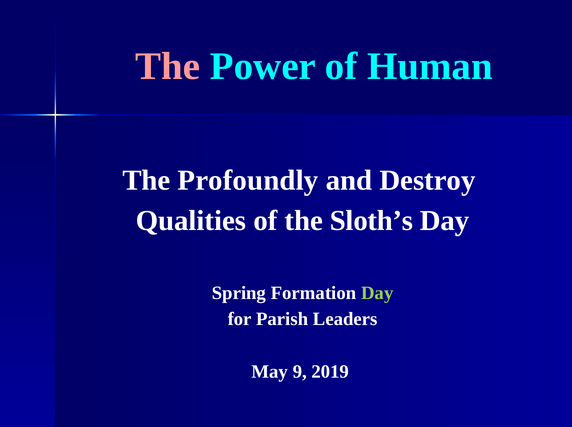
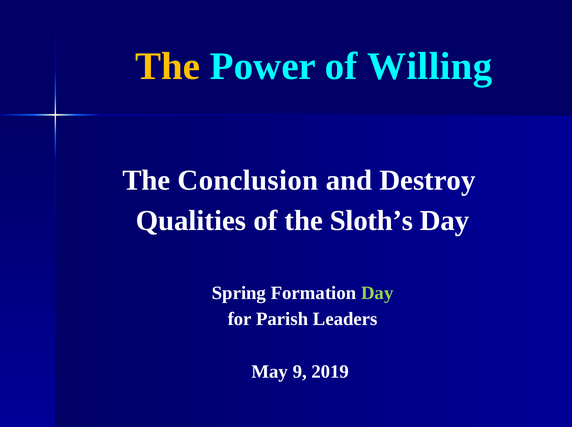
The colour: pink -> yellow (168, 66)
Human: Human -> Willing (430, 66)
Profoundly: Profoundly -> Conclusion (248, 180)
